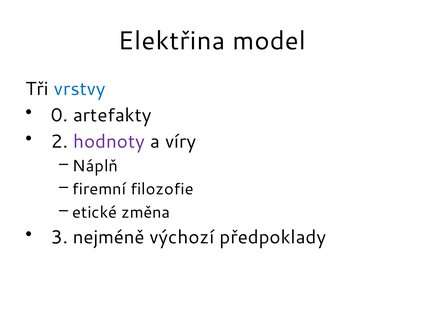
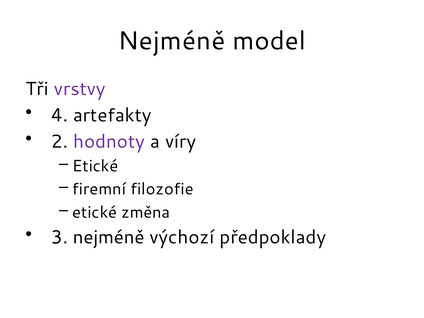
Elektřina: Elektřina -> Nejméně (172, 41)
vrstvy colour: blue -> purple (80, 89)
0: 0 -> 4 (59, 115)
Náplň: Náplň -> Etické (95, 166)
